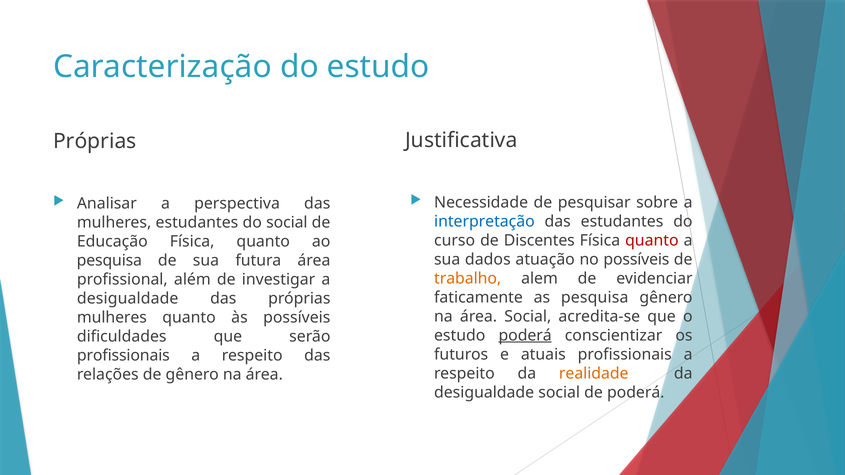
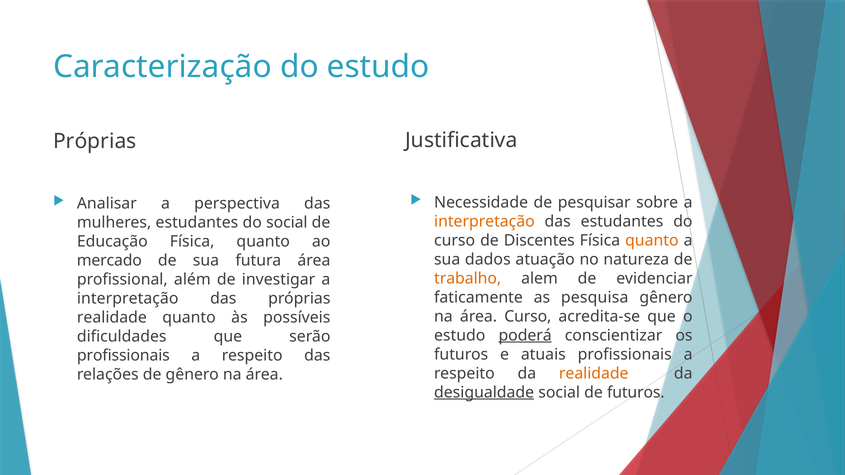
interpretação colour: blue -> orange (484, 221)
quanto colour: red -> orange (652, 241)
no possíveis: possíveis -> natureza (636, 260)
pesquisa: pesquisa -> mercado (109, 261)
desigualdade: desigualdade -> interpretação (128, 299)
área Social: Social -> Curso (528, 317)
mulheres: mulheres -> realidade (112, 318)
desigualdade underline: none -> present (484, 393)
de poderá: poderá -> futuros (636, 393)
